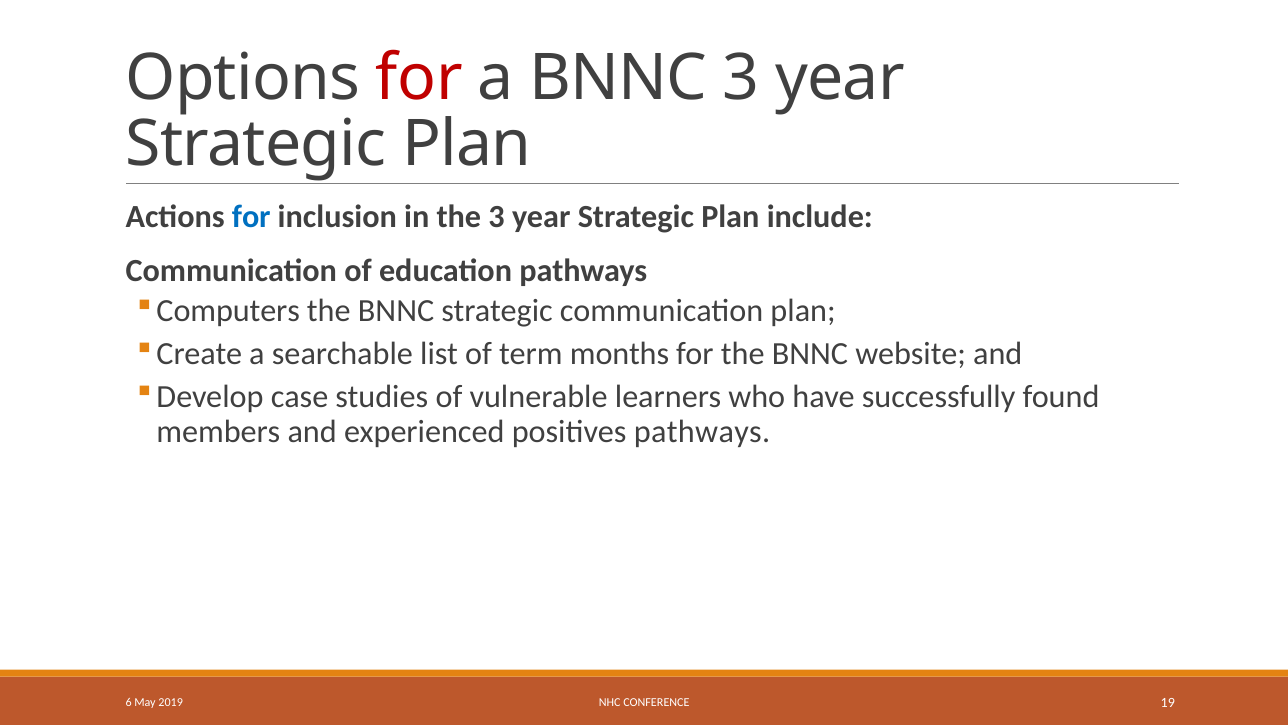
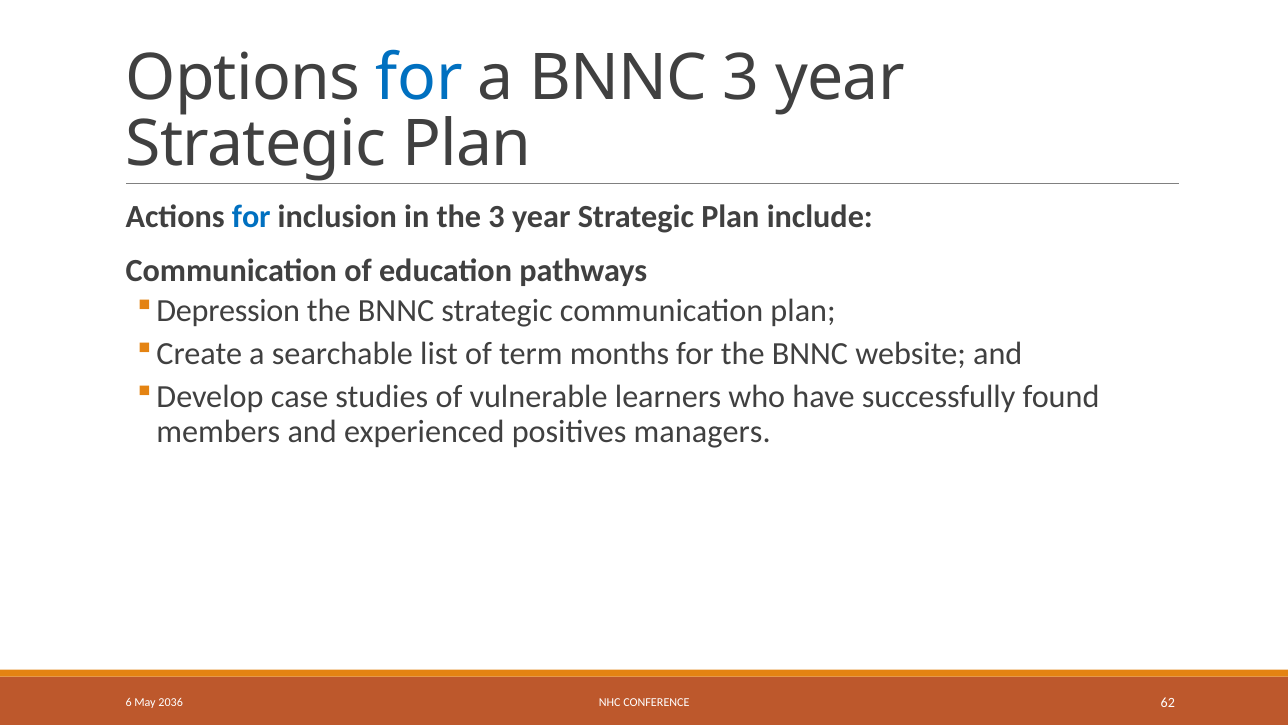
for colour: red -> blue (419, 79)
Computers: Computers -> Depression (228, 311)
positives pathways: pathways -> managers (702, 431)
2019: 2019 -> 2036 (171, 703)
19: 19 -> 62 (1168, 703)
